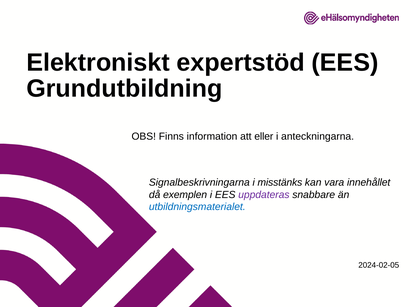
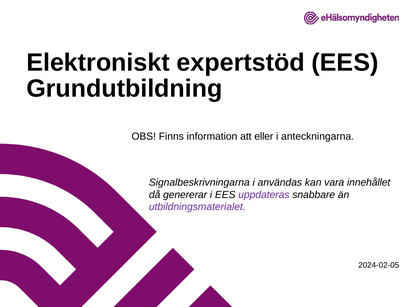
misstänks: misstänks -> användas (280, 183)
exemplen: exemplen -> genererar (185, 195)
utbildningsmaterialet colour: blue -> purple (197, 207)
